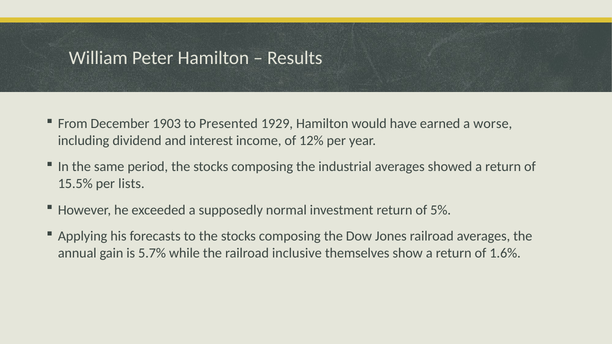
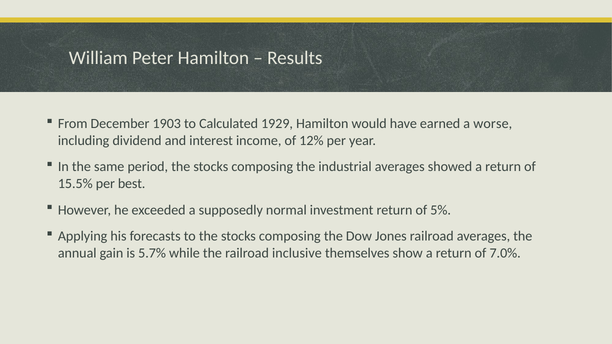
Presented: Presented -> Calculated (229, 124)
lists: lists -> best (132, 184)
1.6%: 1.6% -> 7.0% (505, 253)
